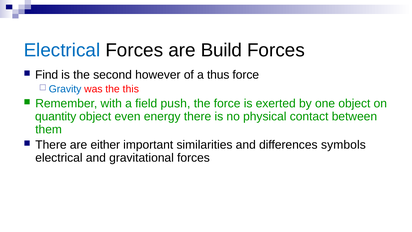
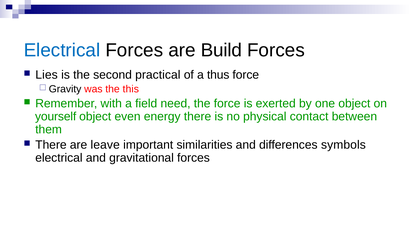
Find: Find -> Lies (47, 75)
however: however -> practical (158, 75)
Gravity colour: blue -> black (65, 89)
push: push -> need (176, 103)
quantity: quantity -> yourself (56, 116)
either: either -> leave (105, 145)
